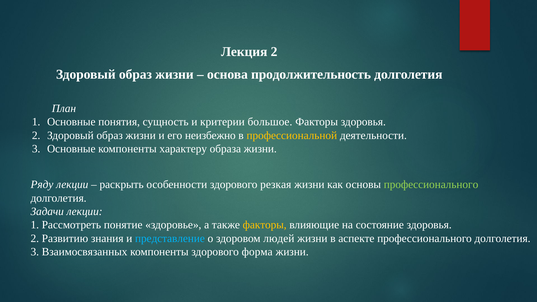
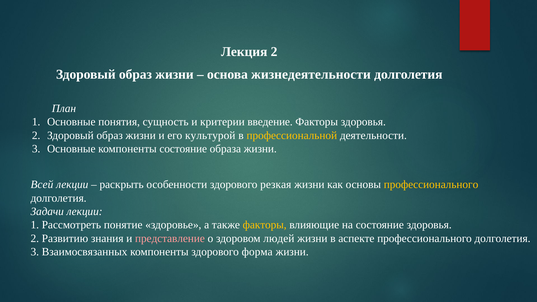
продолжительность: продолжительность -> жизнедеятельности (311, 74)
большое: большое -> введение (270, 122)
неизбежно: неизбежно -> культурой (210, 135)
компоненты характеру: характеру -> состояние (183, 149)
Ряду: Ряду -> Всей (42, 185)
профессионального colour: light green -> yellow (431, 185)
представление colour: light blue -> pink (170, 238)
